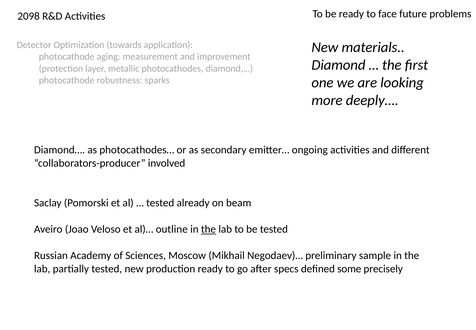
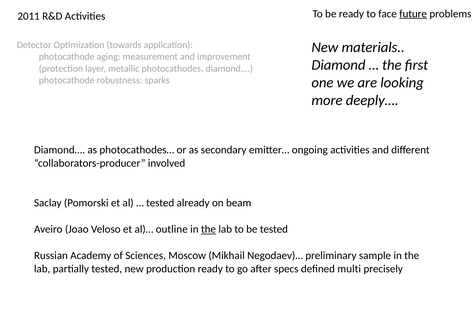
2098: 2098 -> 2011 (29, 16)
future underline: none -> present (413, 14)
some: some -> multi (349, 268)
